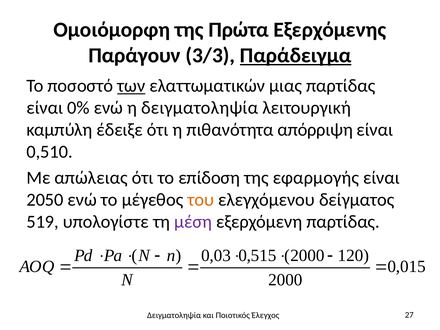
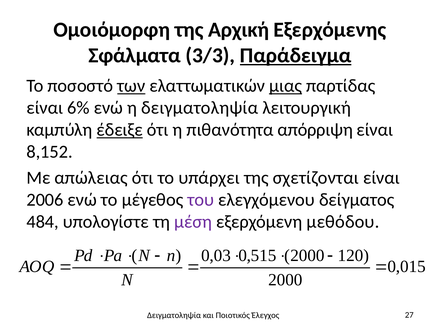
Πρώτα: Πρώτα -> Αρχική (239, 30)
Παράγουν: Παράγουν -> Σφάλματα (135, 55)
μιας underline: none -> present (286, 86)
0%: 0% -> 6% (78, 108)
έδειξε underline: none -> present (120, 130)
0,510: 0,510 -> 8,152 (50, 152)
επίδοση: επίδοση -> υπάρχει (209, 178)
εφαρμογής: εφαρμογής -> σχετίζονται (316, 178)
2050: 2050 -> 2006 (45, 200)
του colour: orange -> purple (201, 200)
519: 519 -> 484 (43, 222)
εξερχόμενη παρτίδας: παρτίδας -> μεθόδου (343, 222)
